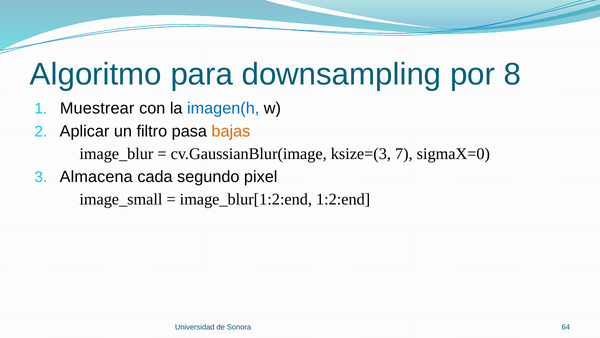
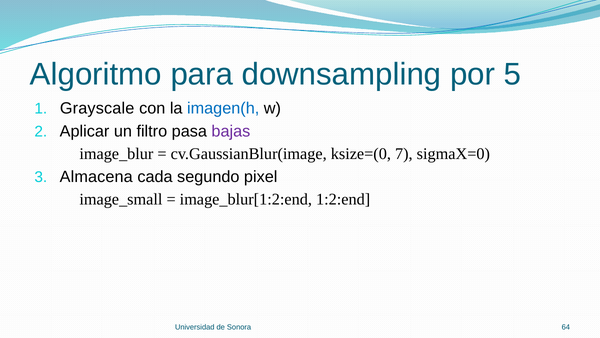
8: 8 -> 5 (512, 74)
Muestrear: Muestrear -> Grayscale (97, 108)
bajas colour: orange -> purple (231, 131)
ksize=(3: ksize=(3 -> ksize=(0 (361, 154)
